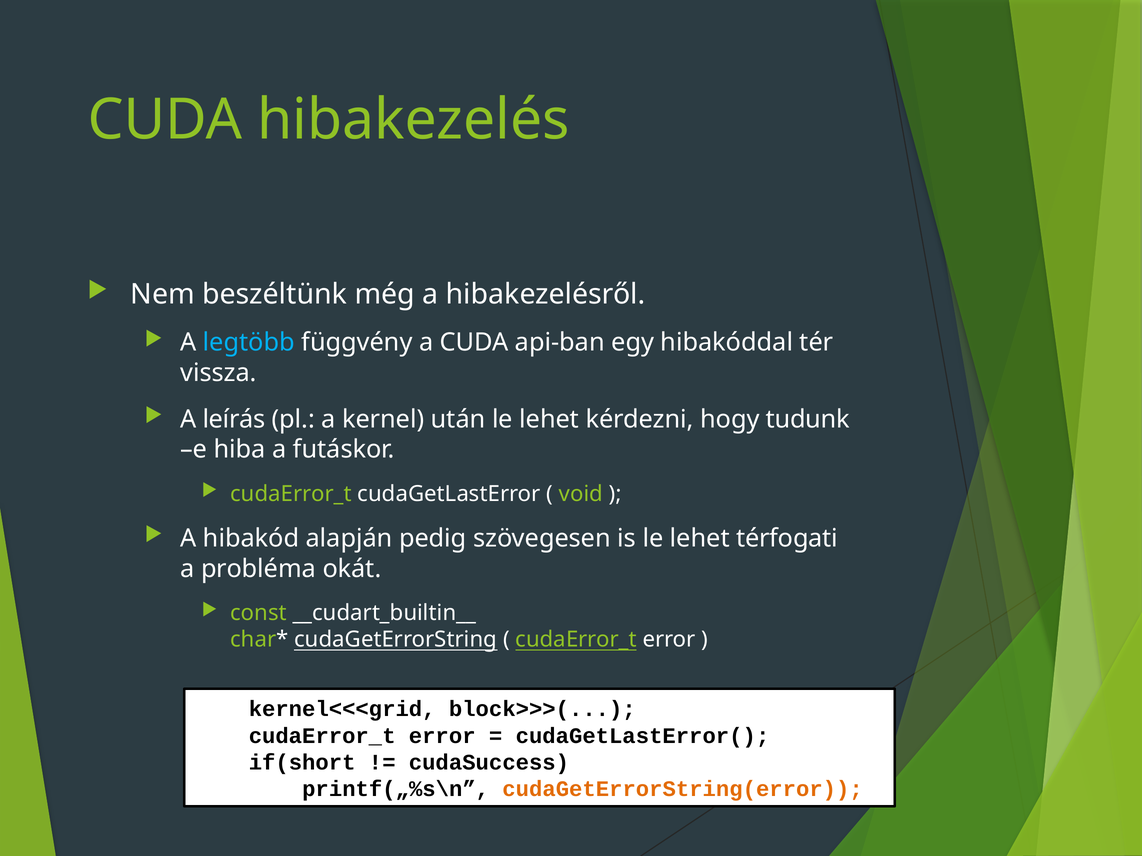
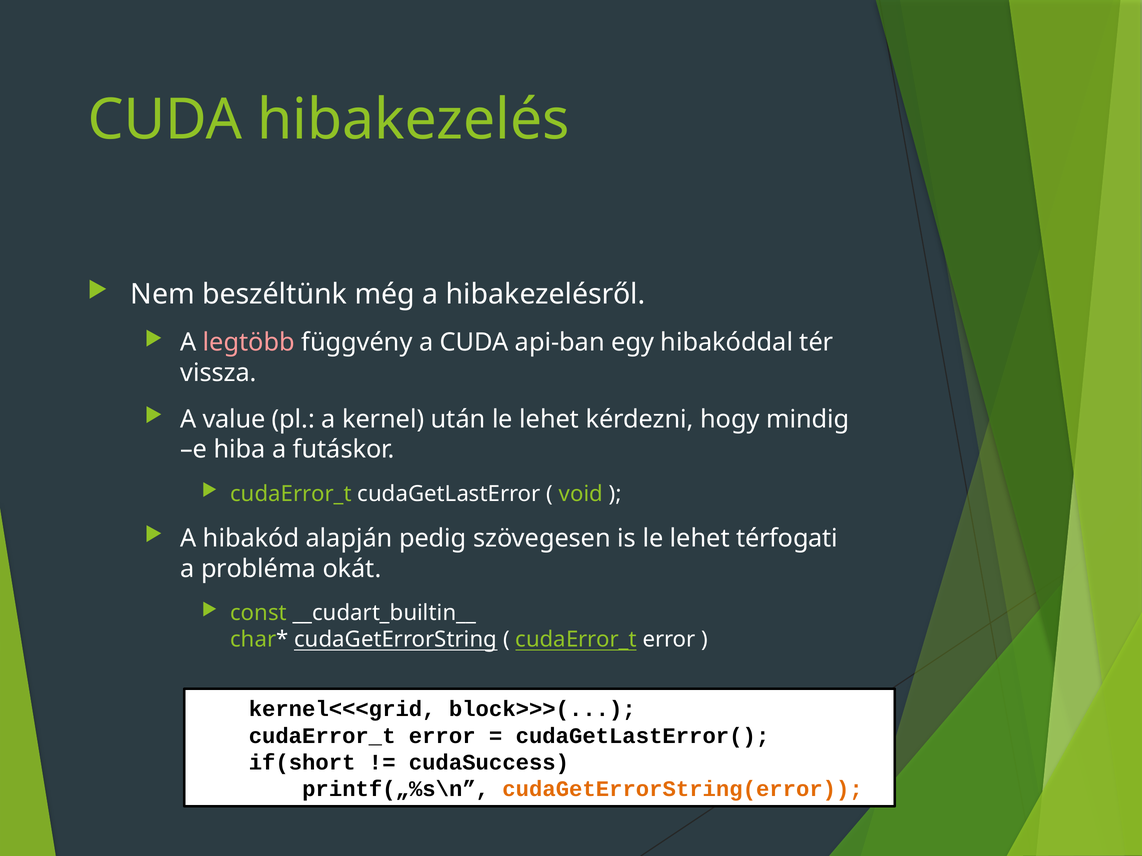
legtöbb colour: light blue -> pink (249, 343)
leírás: leírás -> value (234, 419)
tudunk: tudunk -> mindig (808, 419)
